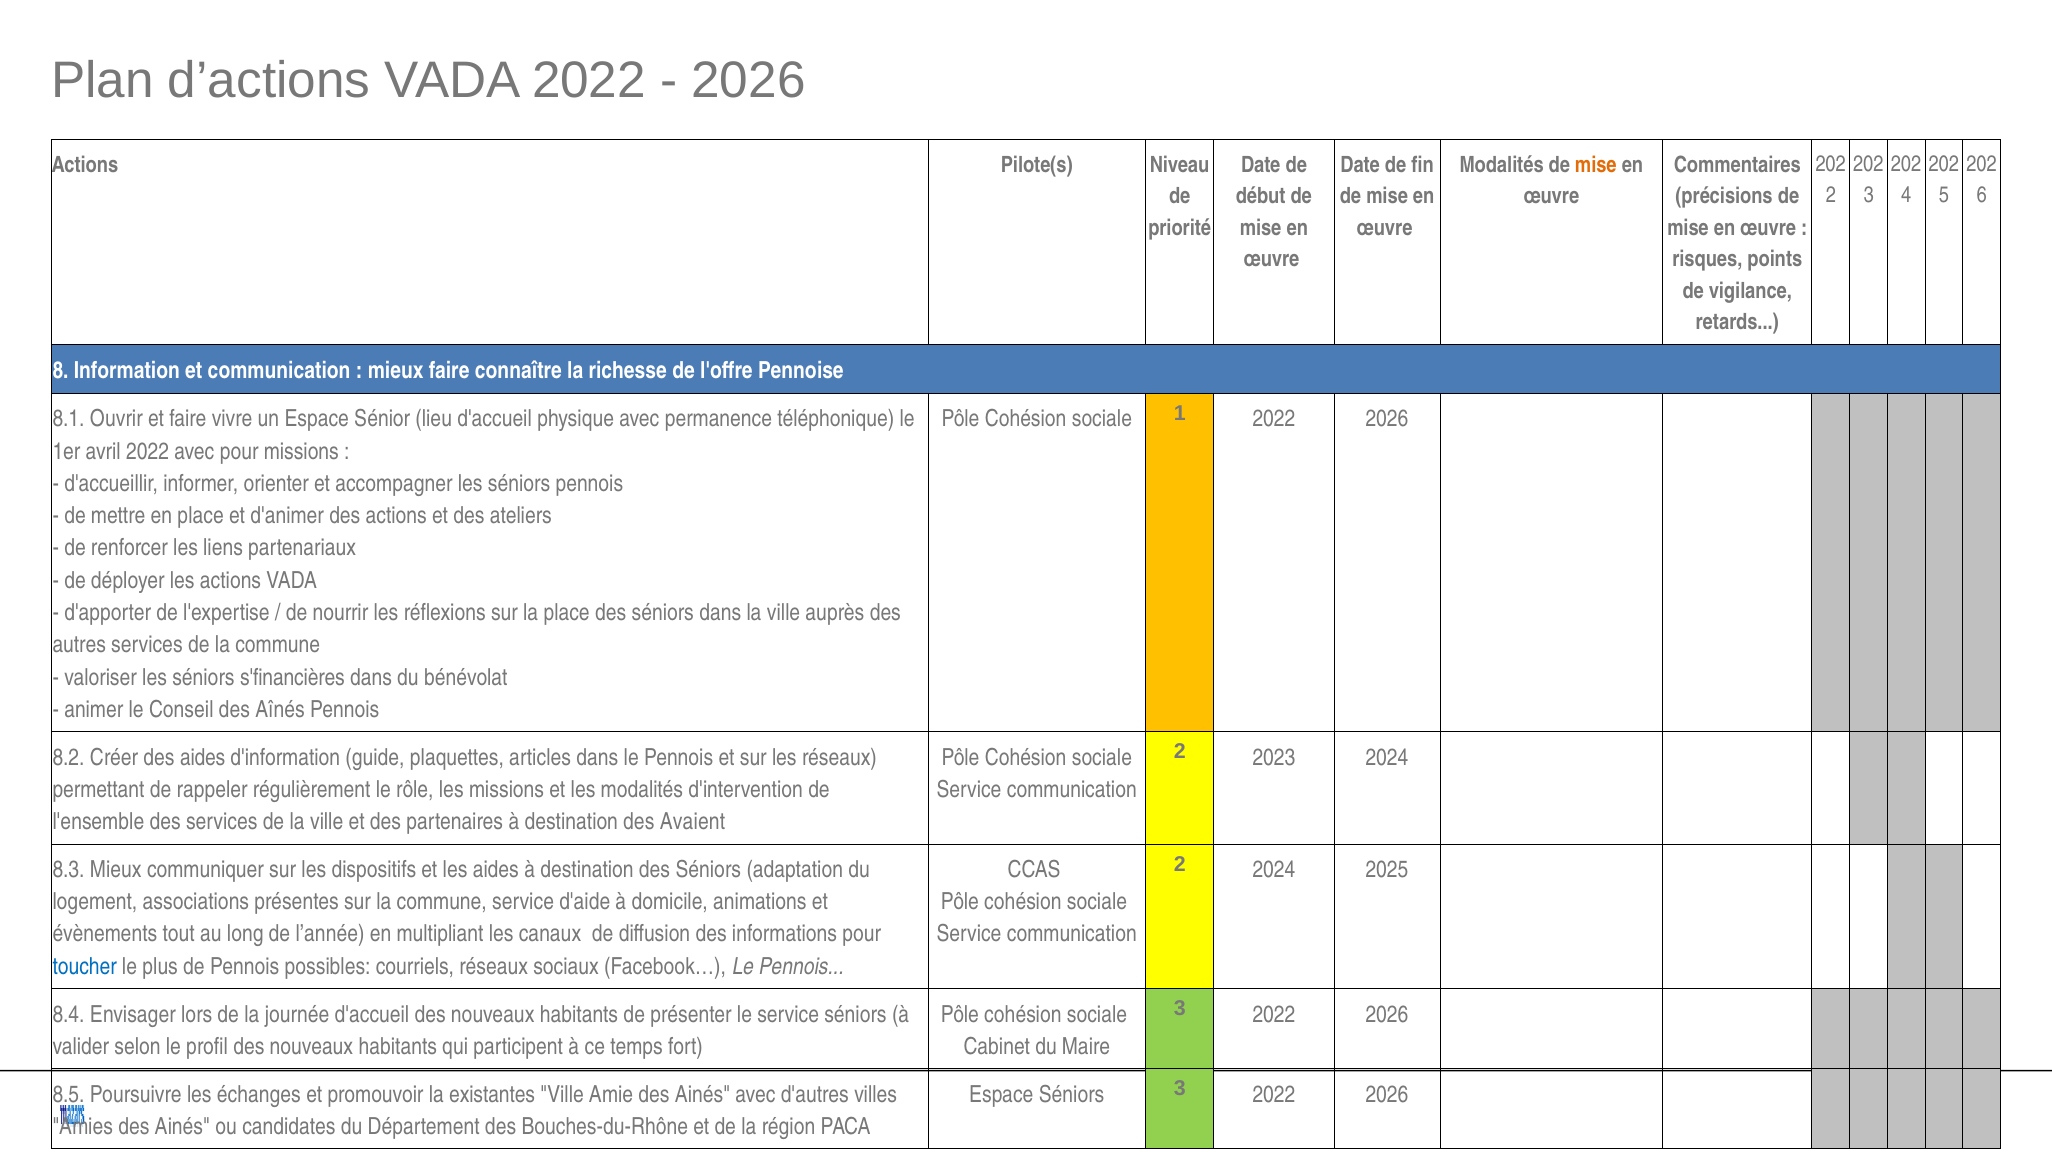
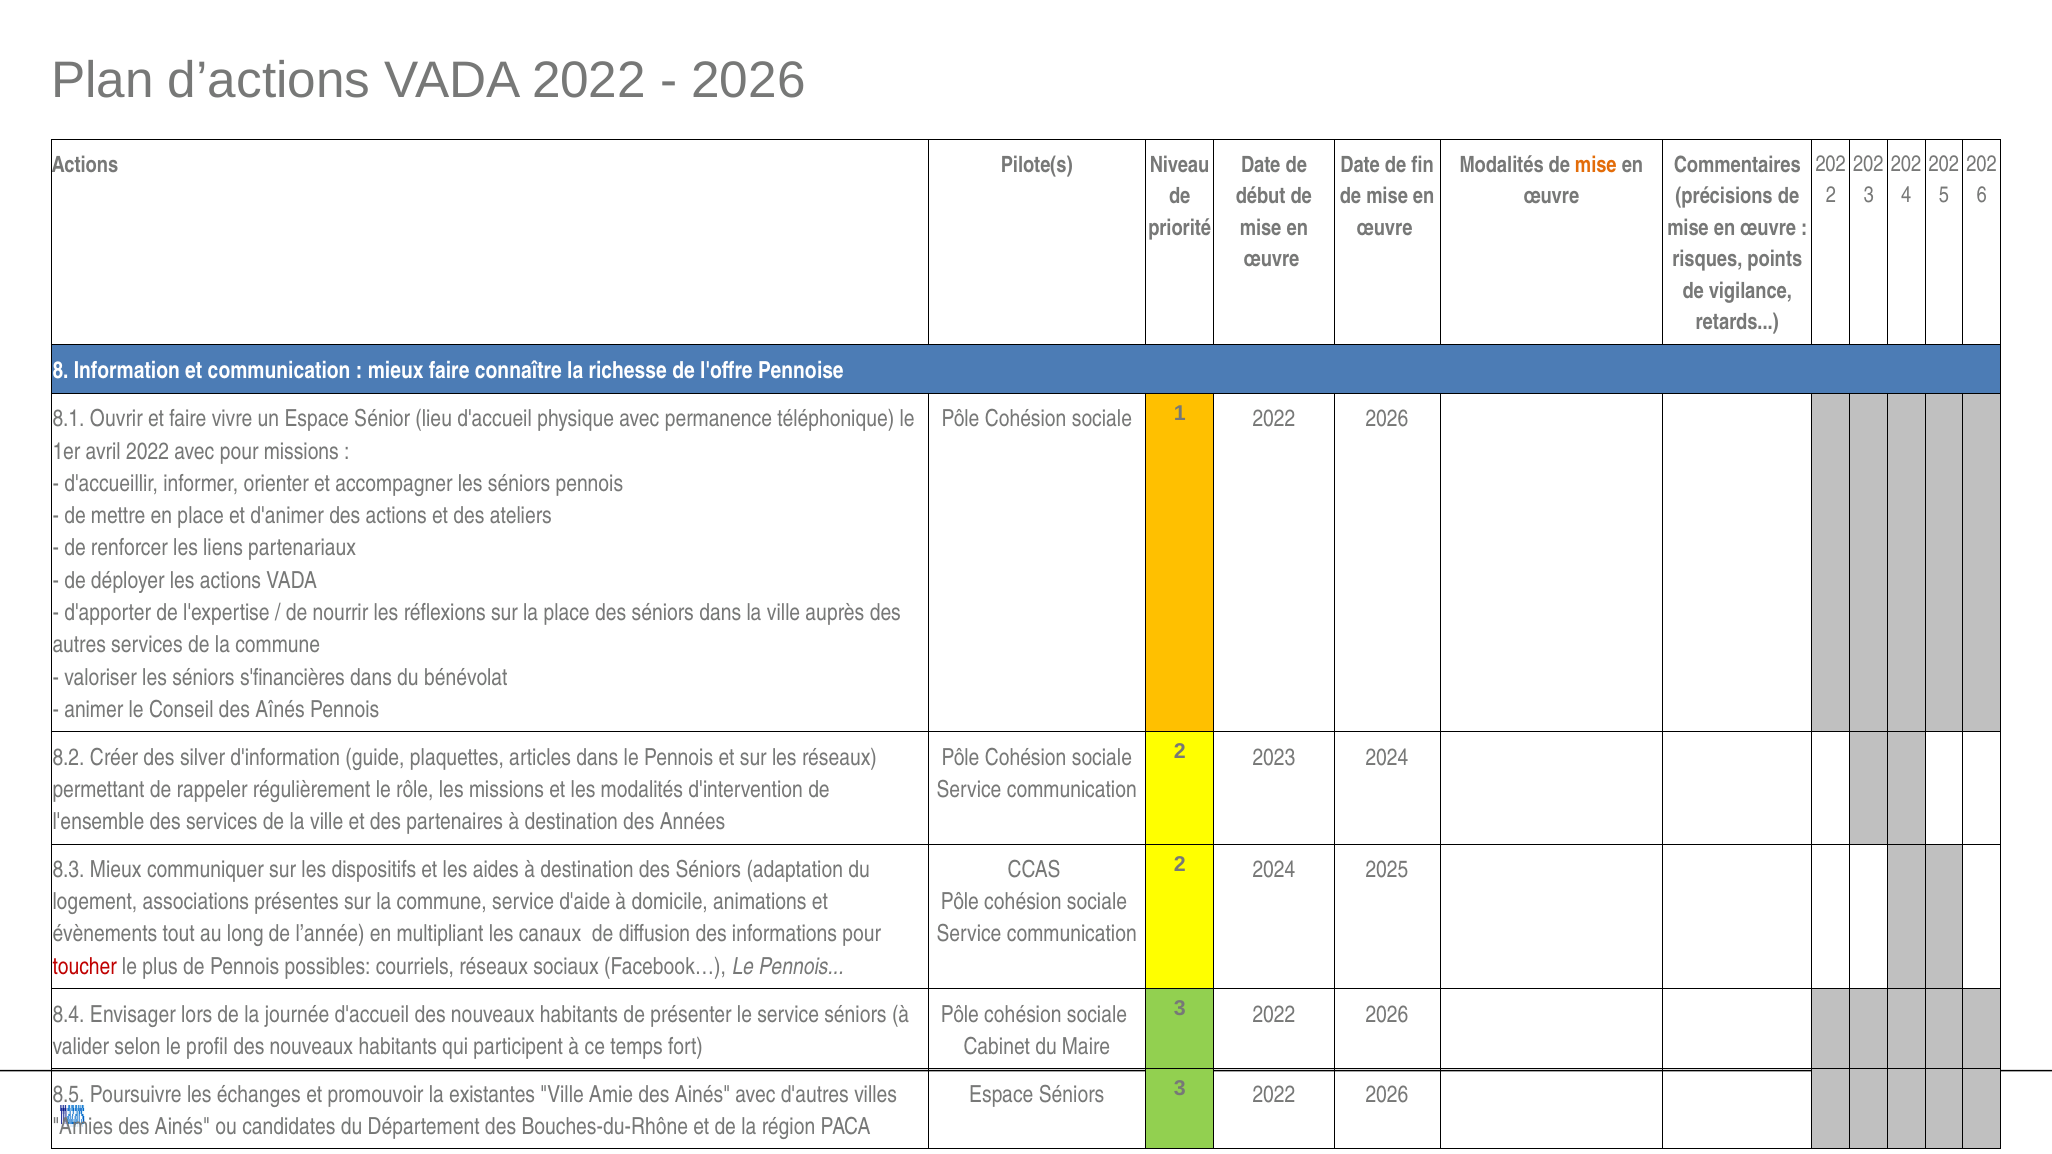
des aides: aides -> silver (203, 757)
Avaient: Avaient -> Années (693, 822)
toucher colour: blue -> red (85, 967)
